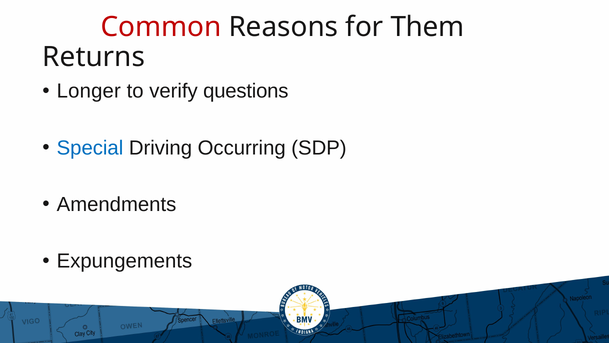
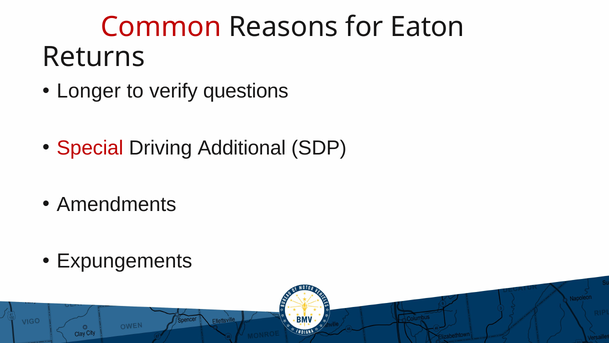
Them: Them -> Eaton (428, 27)
Special colour: blue -> red (90, 148)
Occurring: Occurring -> Additional (242, 148)
